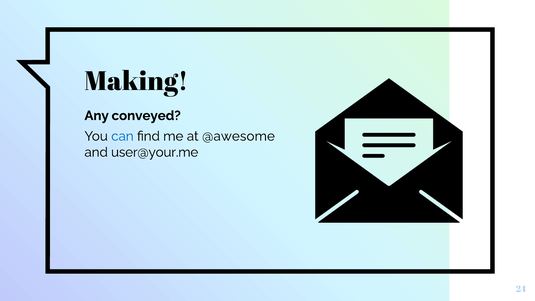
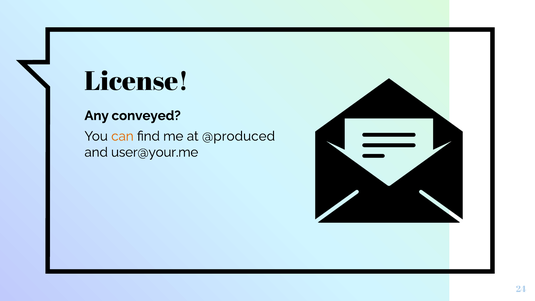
Making: Making -> License (136, 81)
can colour: blue -> orange (122, 136)
@awesome: @awesome -> @produced (239, 136)
